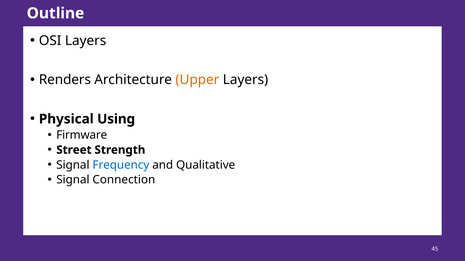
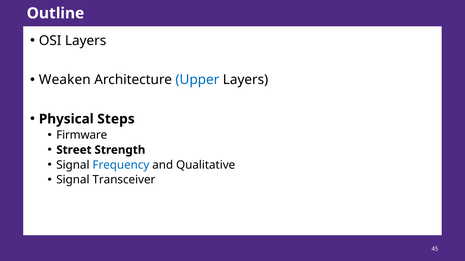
Renders: Renders -> Weaken (65, 80)
Upper colour: orange -> blue (197, 80)
Using: Using -> Steps (116, 119)
Connection: Connection -> Transceiver (124, 180)
